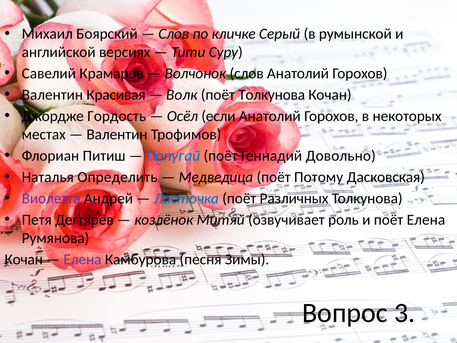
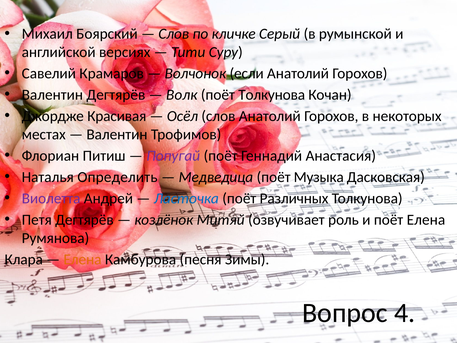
Волчонок слов: слов -> если (247, 73)
Валентин Красивая: Красивая -> Дегтярёв (116, 95)
Гордость: Гордость -> Красивая (117, 116)
Осёл если: если -> слов (218, 116)
Попугай colour: blue -> purple (173, 156)
Довольно: Довольно -> Анастасия (341, 156)
Потому: Потому -> Музыка (319, 177)
Кочан: Кочан -> Клара (24, 259)
Елена colour: purple -> orange (82, 259)
3: 3 -> 4 (405, 313)
